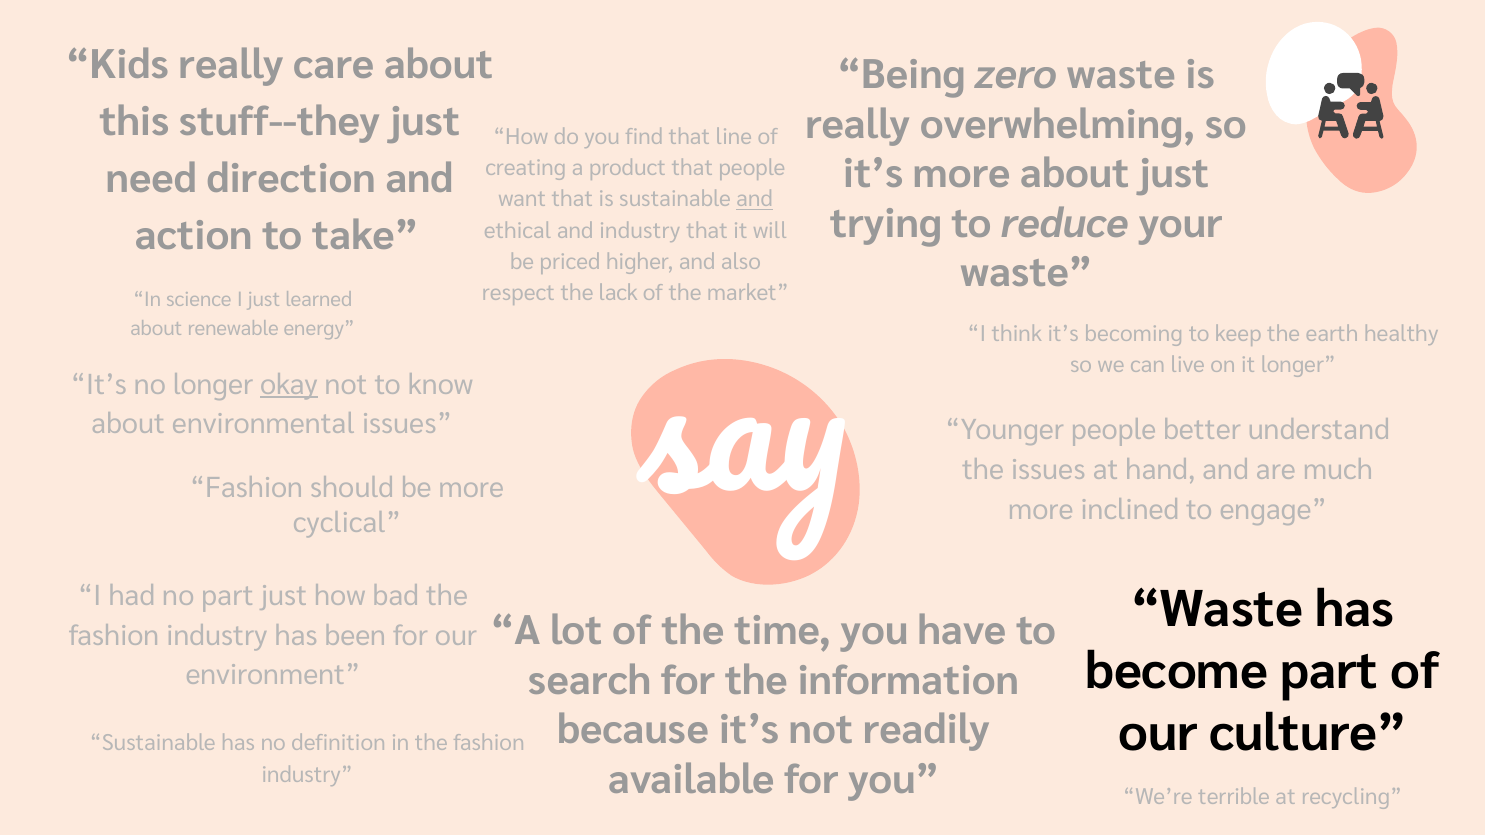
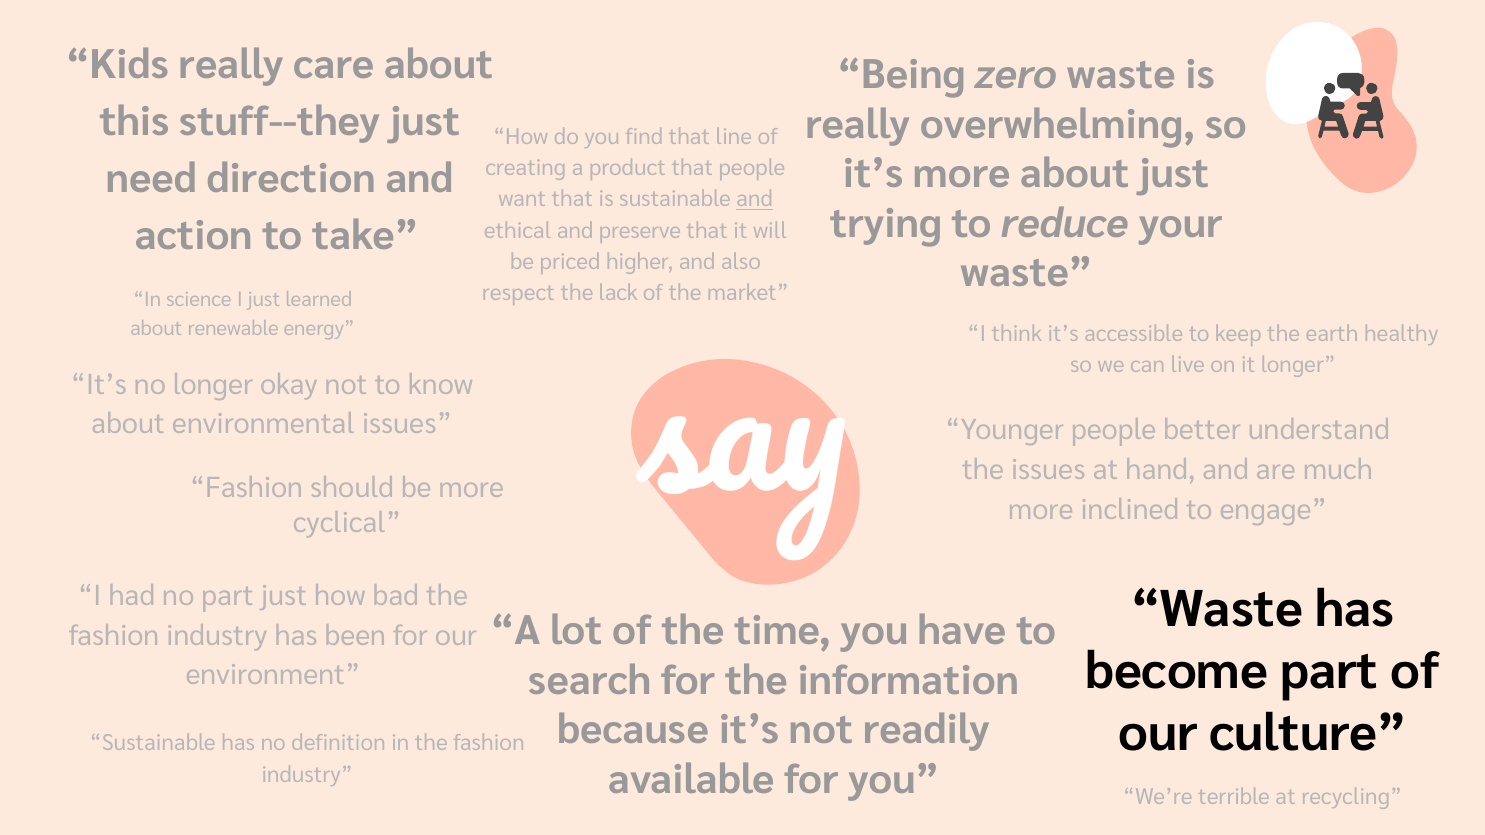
and industry: industry -> preserve (640, 231)
becoming: becoming -> accessible (1134, 334)
okay underline: present -> none (289, 385)
